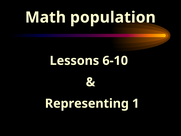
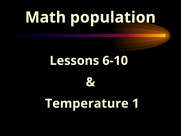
Representing: Representing -> Temperature (87, 103)
